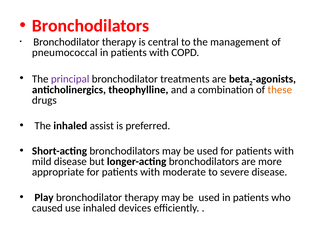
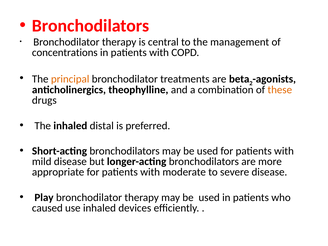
pneumococcal: pneumococcal -> concentrations (65, 53)
principal colour: purple -> orange (70, 79)
assist: assist -> distal (102, 126)
